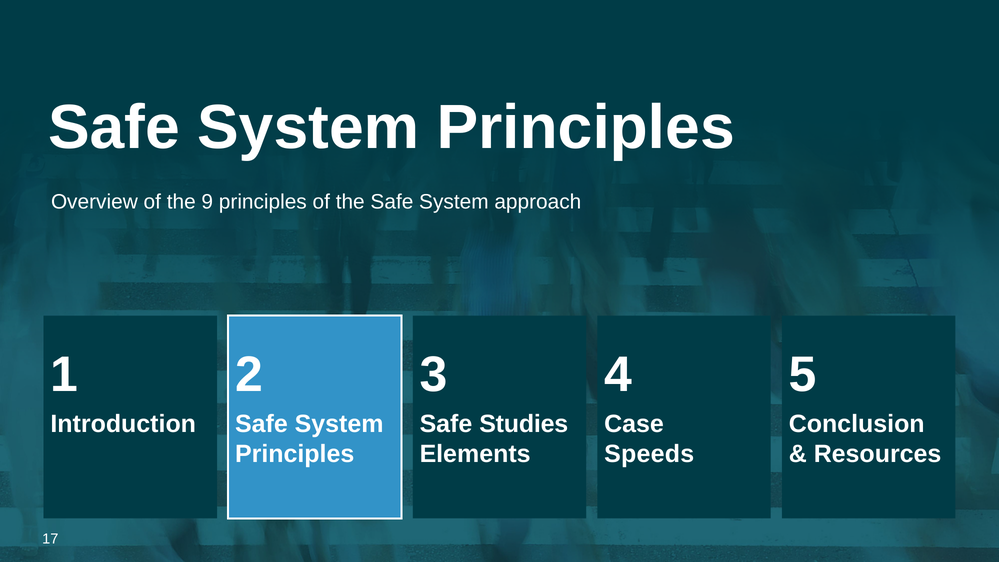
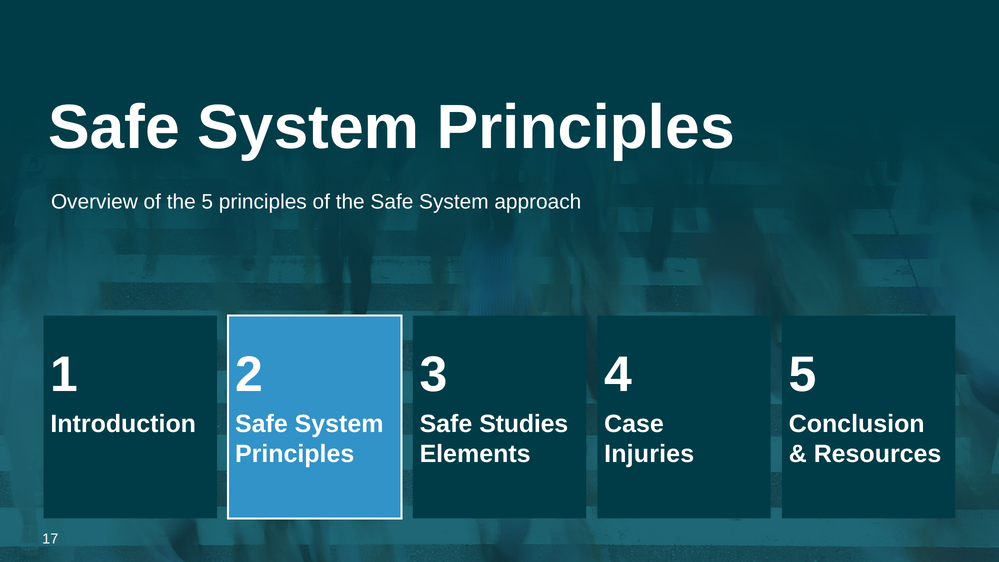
the 9: 9 -> 5 (207, 202)
Speeds: Speeds -> Injuries (649, 454)
